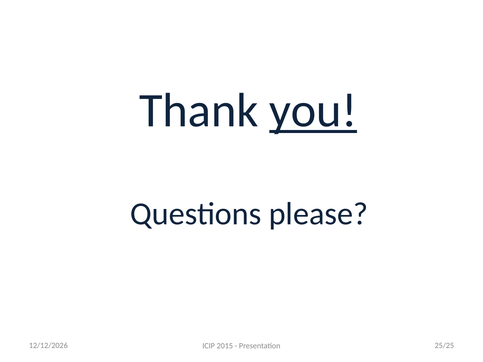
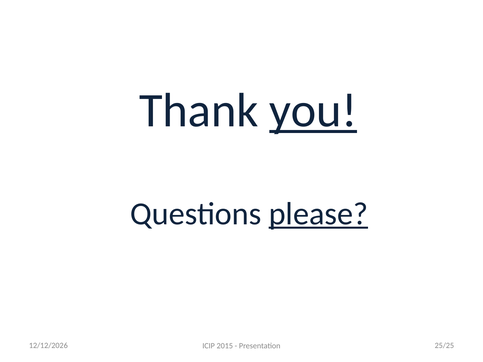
please underline: none -> present (318, 214)
